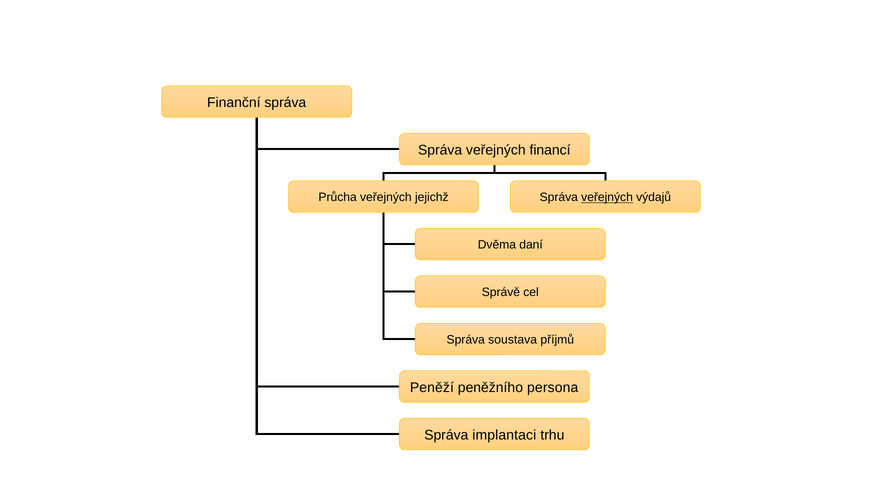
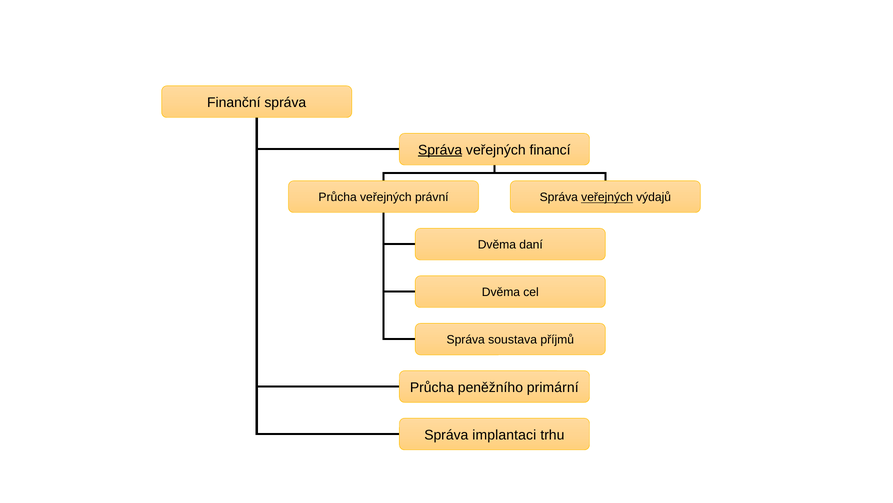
Správa underline: none -> present (440, 150)
jejichž: jejichž -> právní (432, 197)
Správě: Správě -> Dvěma (501, 292)
Peněží: Peněží -> Průcha (432, 387)
persona: persona -> primární (553, 387)
